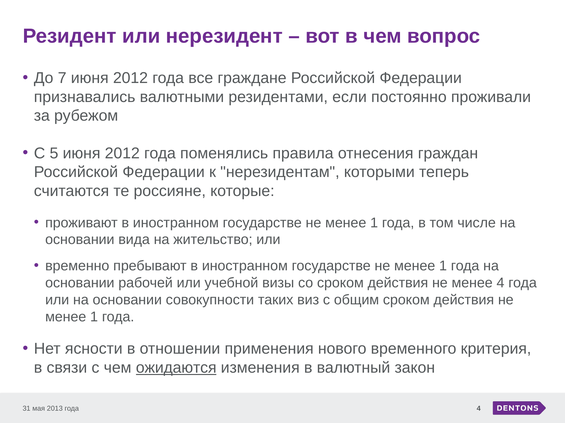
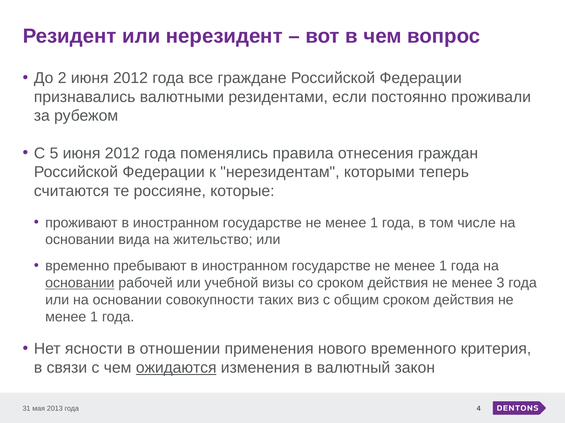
7: 7 -> 2 (62, 78)
основании underline: none -> present (80, 283)
менее 4: 4 -> 3 (500, 283)
